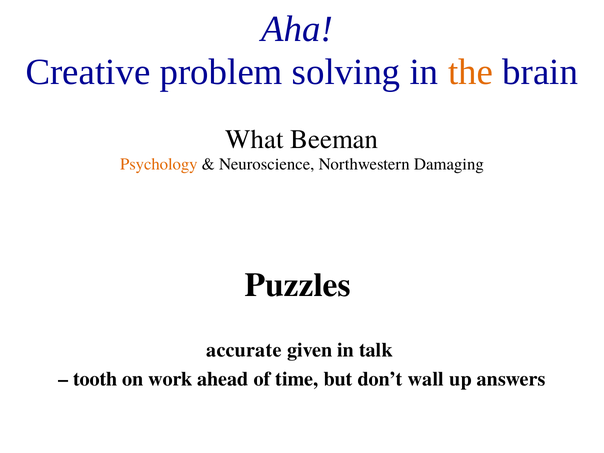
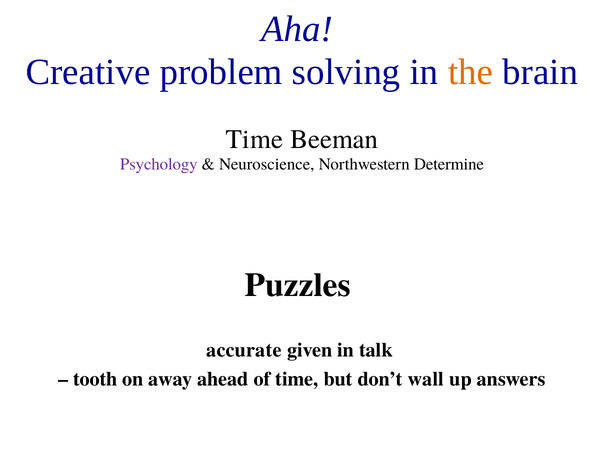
What: What -> Time (254, 140)
Psychology colour: orange -> purple (159, 164)
Damaging: Damaging -> Determine (449, 164)
work: work -> away (170, 379)
